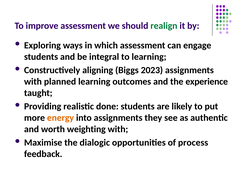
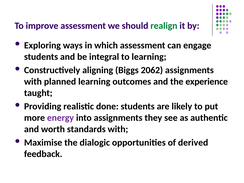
2023: 2023 -> 2062 (152, 70)
energy colour: orange -> purple (60, 118)
weighting: weighting -> standards (86, 129)
process: process -> derived (193, 143)
